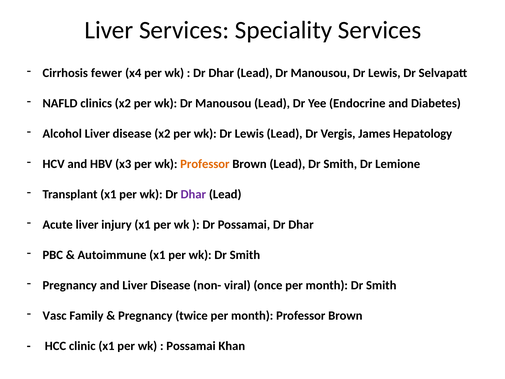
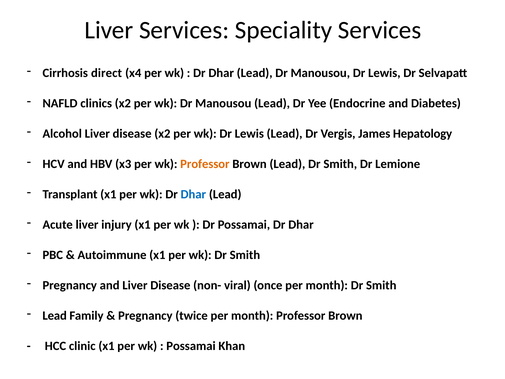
fewer: fewer -> direct (106, 73)
Dhar colour: purple -> blue (193, 194)
Vasc: Vasc -> Lead (55, 315)
